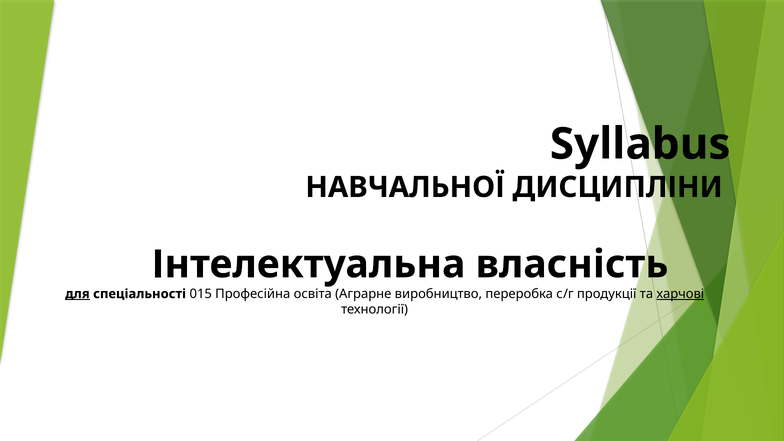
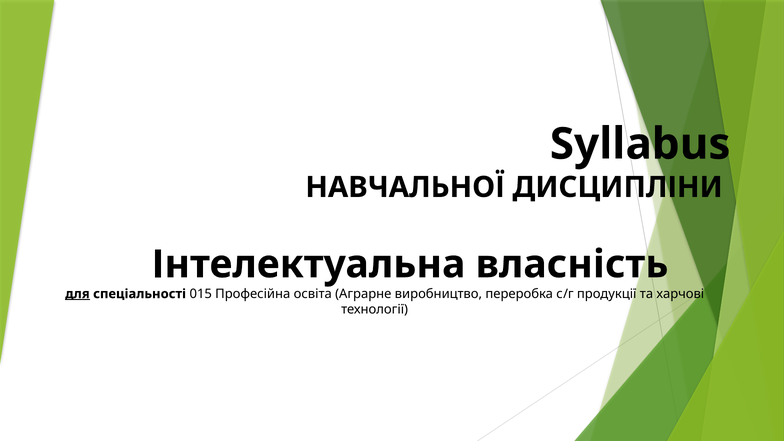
харчові underline: present -> none (680, 294)
